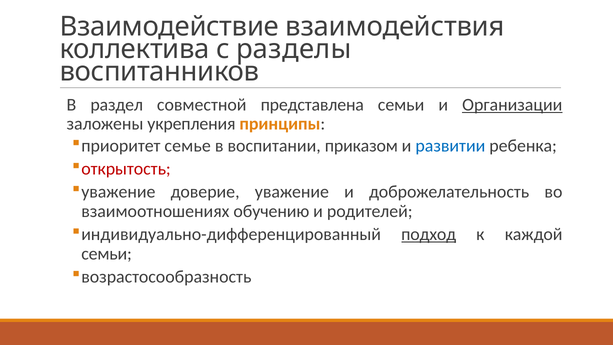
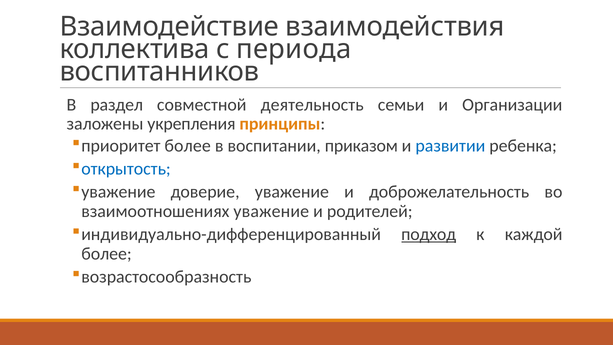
разделы: разделы -> периода (294, 49)
представлена: представлена -> деятельность (312, 105)
Организации underline: present -> none (512, 105)
приоритет семье: семье -> более (188, 146)
открытость colour: red -> blue (126, 169)
взаимоотношениях обучению: обучению -> уважение (271, 211)
семьи: семьи -> более (106, 254)
